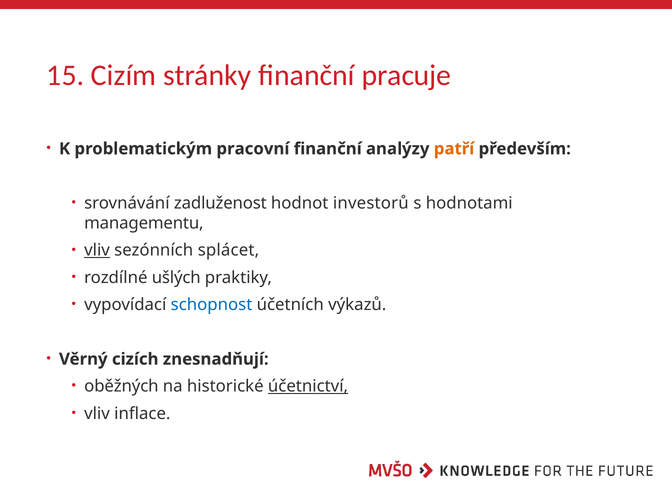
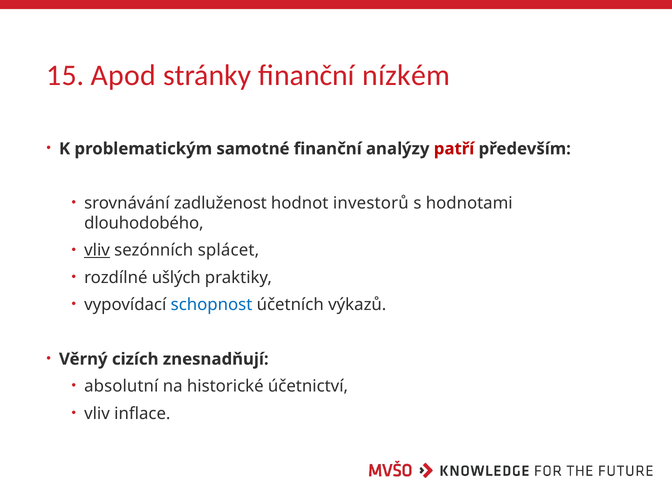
Cizím: Cizím -> Apod (124, 75)
pracuje: pracuje -> nízkém (406, 75)
pracovní: pracovní -> samotné (253, 149)
patří colour: orange -> red (454, 149)
managementu: managementu -> dlouhodobého (144, 223)
oběžných: oběžných -> absolutní (121, 386)
účetnictví underline: present -> none (308, 386)
